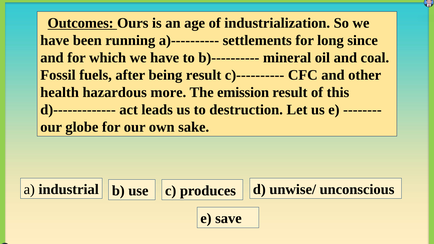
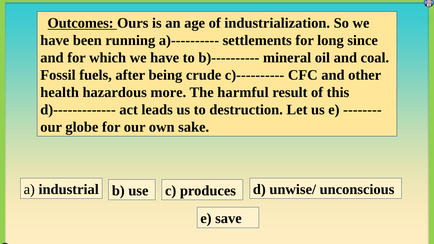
being result: result -> crude (204, 75)
emission: emission -> harmful (243, 92)
